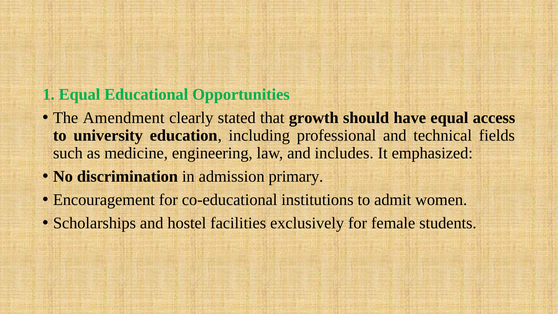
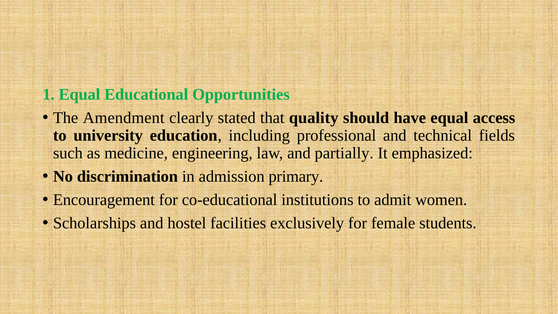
growth: growth -> quality (314, 118)
includes: includes -> partially (344, 153)
